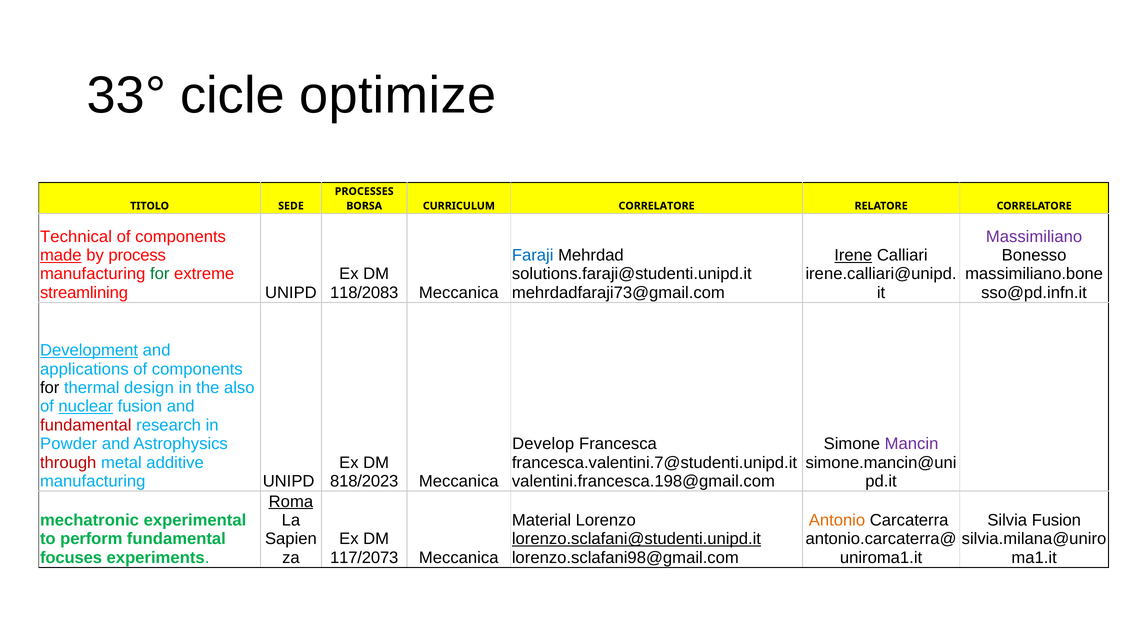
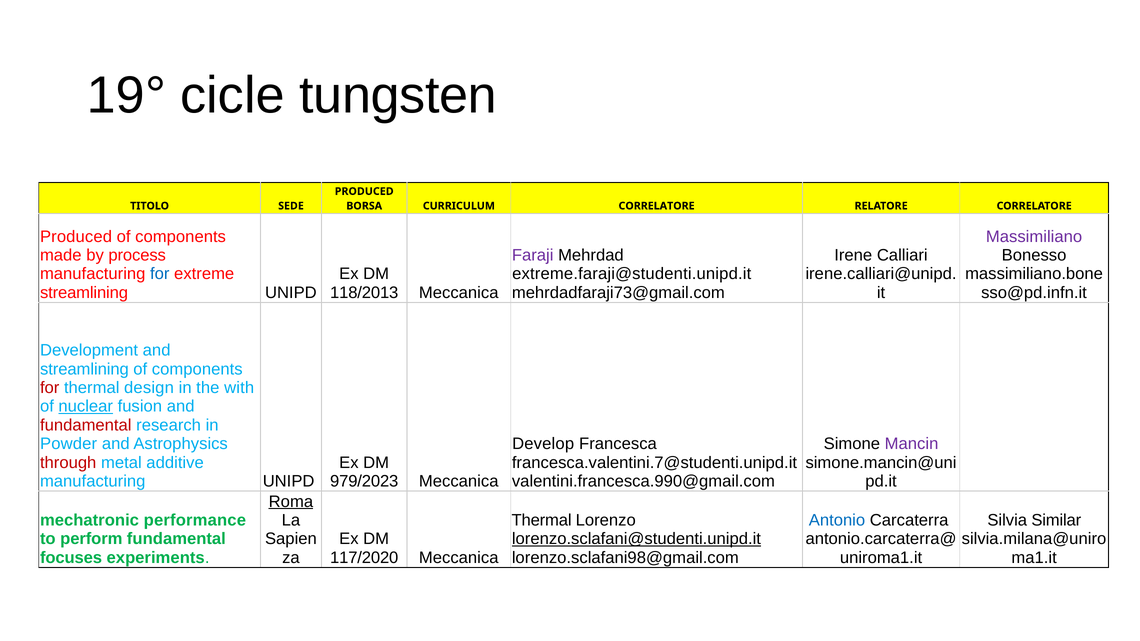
33°: 33° -> 19° (126, 96)
optimize: optimize -> tungsten (398, 96)
PROCESSES: PROCESSES -> PRODUCED (364, 191)
Technical: Technical -> Produced (76, 237)
made underline: present -> none (61, 255)
Faraji colour: blue -> purple (533, 255)
Irene underline: present -> none (853, 255)
for colour: green -> blue (160, 274)
solutions.faraji@studenti.unipd.it: solutions.faraji@studenti.unipd.it -> extreme.faraji@studenti.unipd.it (632, 274)
118/2083: 118/2083 -> 118/2013 (364, 293)
Development underline: present -> none (89, 351)
applications: applications -> streamlining (84, 369)
for colour: black -> red (50, 388)
also: also -> with (239, 388)
818/2023: 818/2023 -> 979/2023 (364, 481)
valentini.francesca.198@gmail.com: valentini.francesca.198@gmail.com -> valentini.francesca.990@gmail.com (643, 481)
experimental: experimental -> performance (195, 520)
Material: Material -> Thermal (542, 520)
Antonio colour: orange -> blue (837, 520)
Silvia Fusion: Fusion -> Similar (1056, 520)
117/2073: 117/2073 -> 117/2020 (364, 558)
